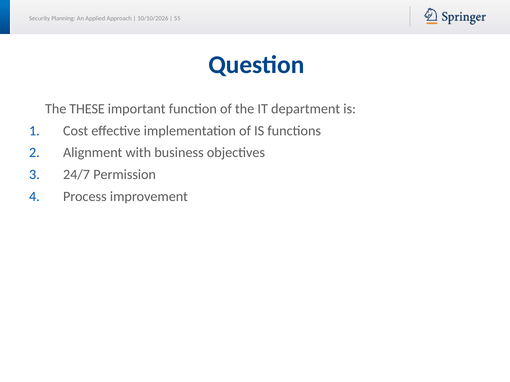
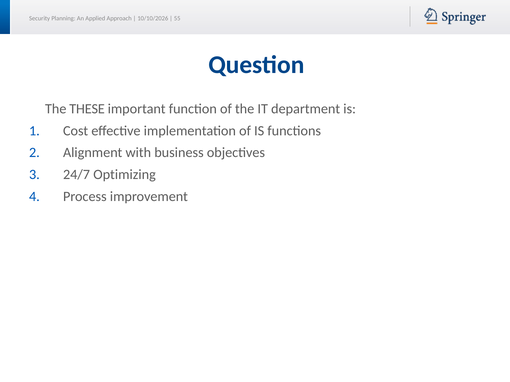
Permission: Permission -> Optimizing (125, 175)
